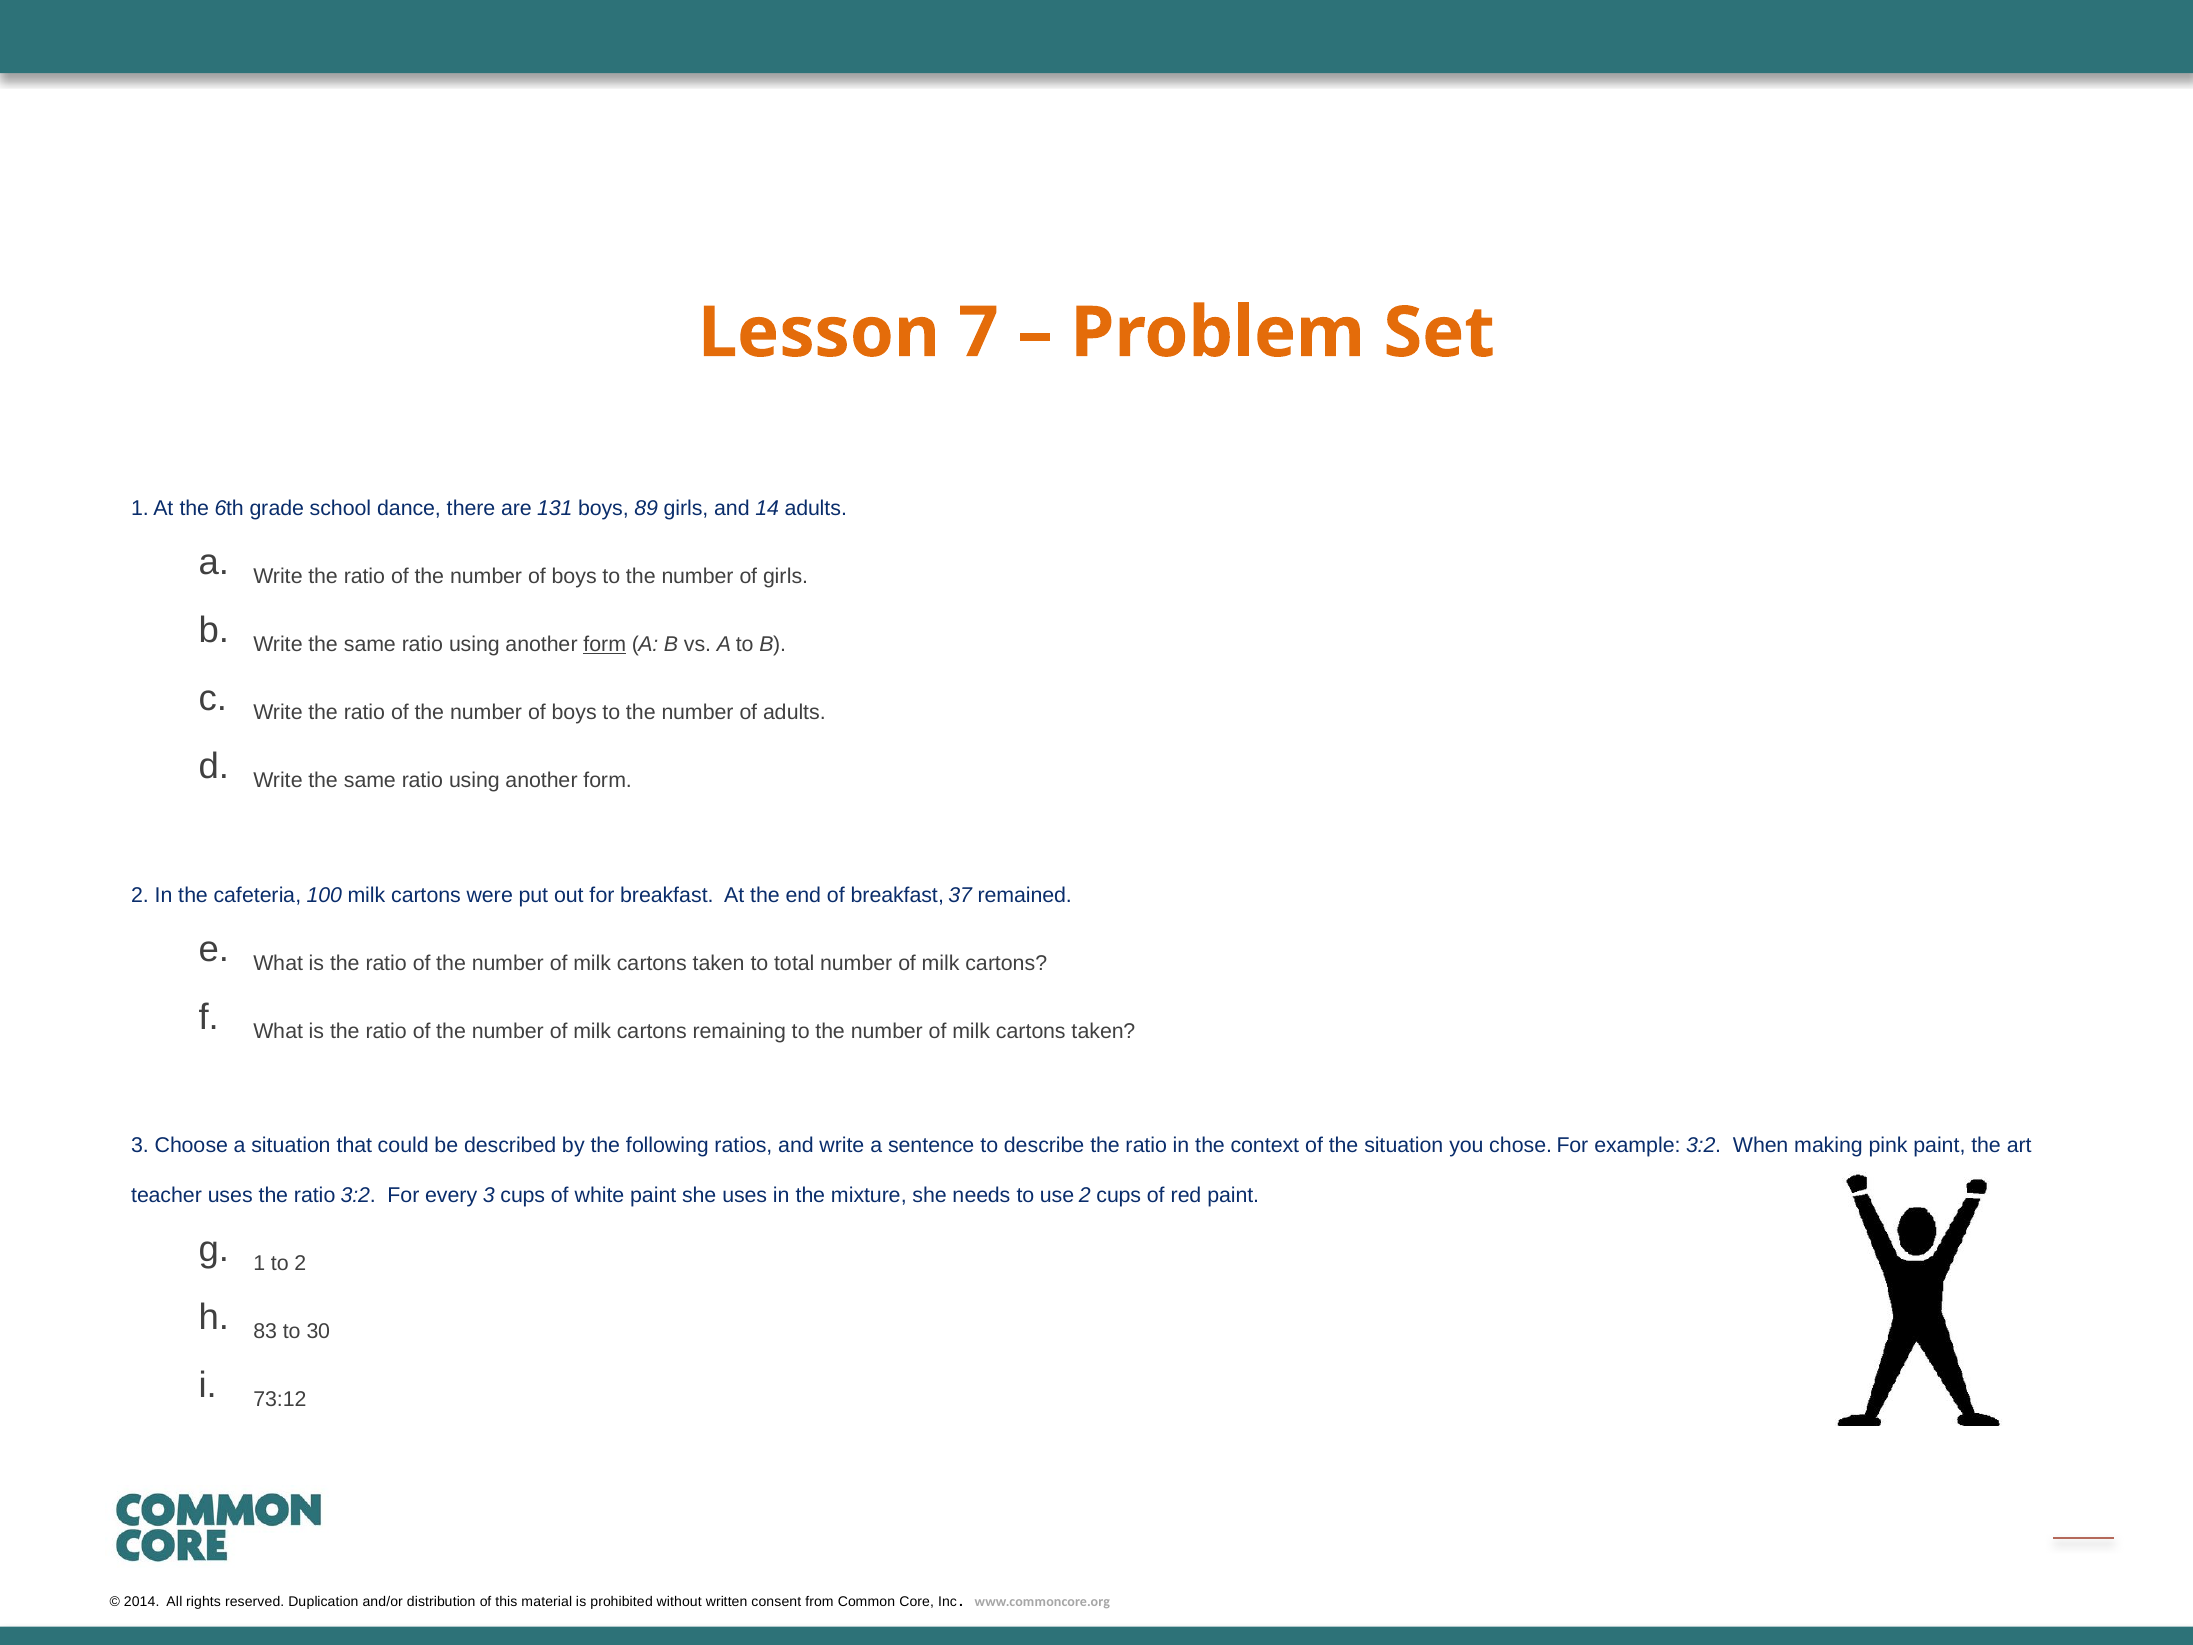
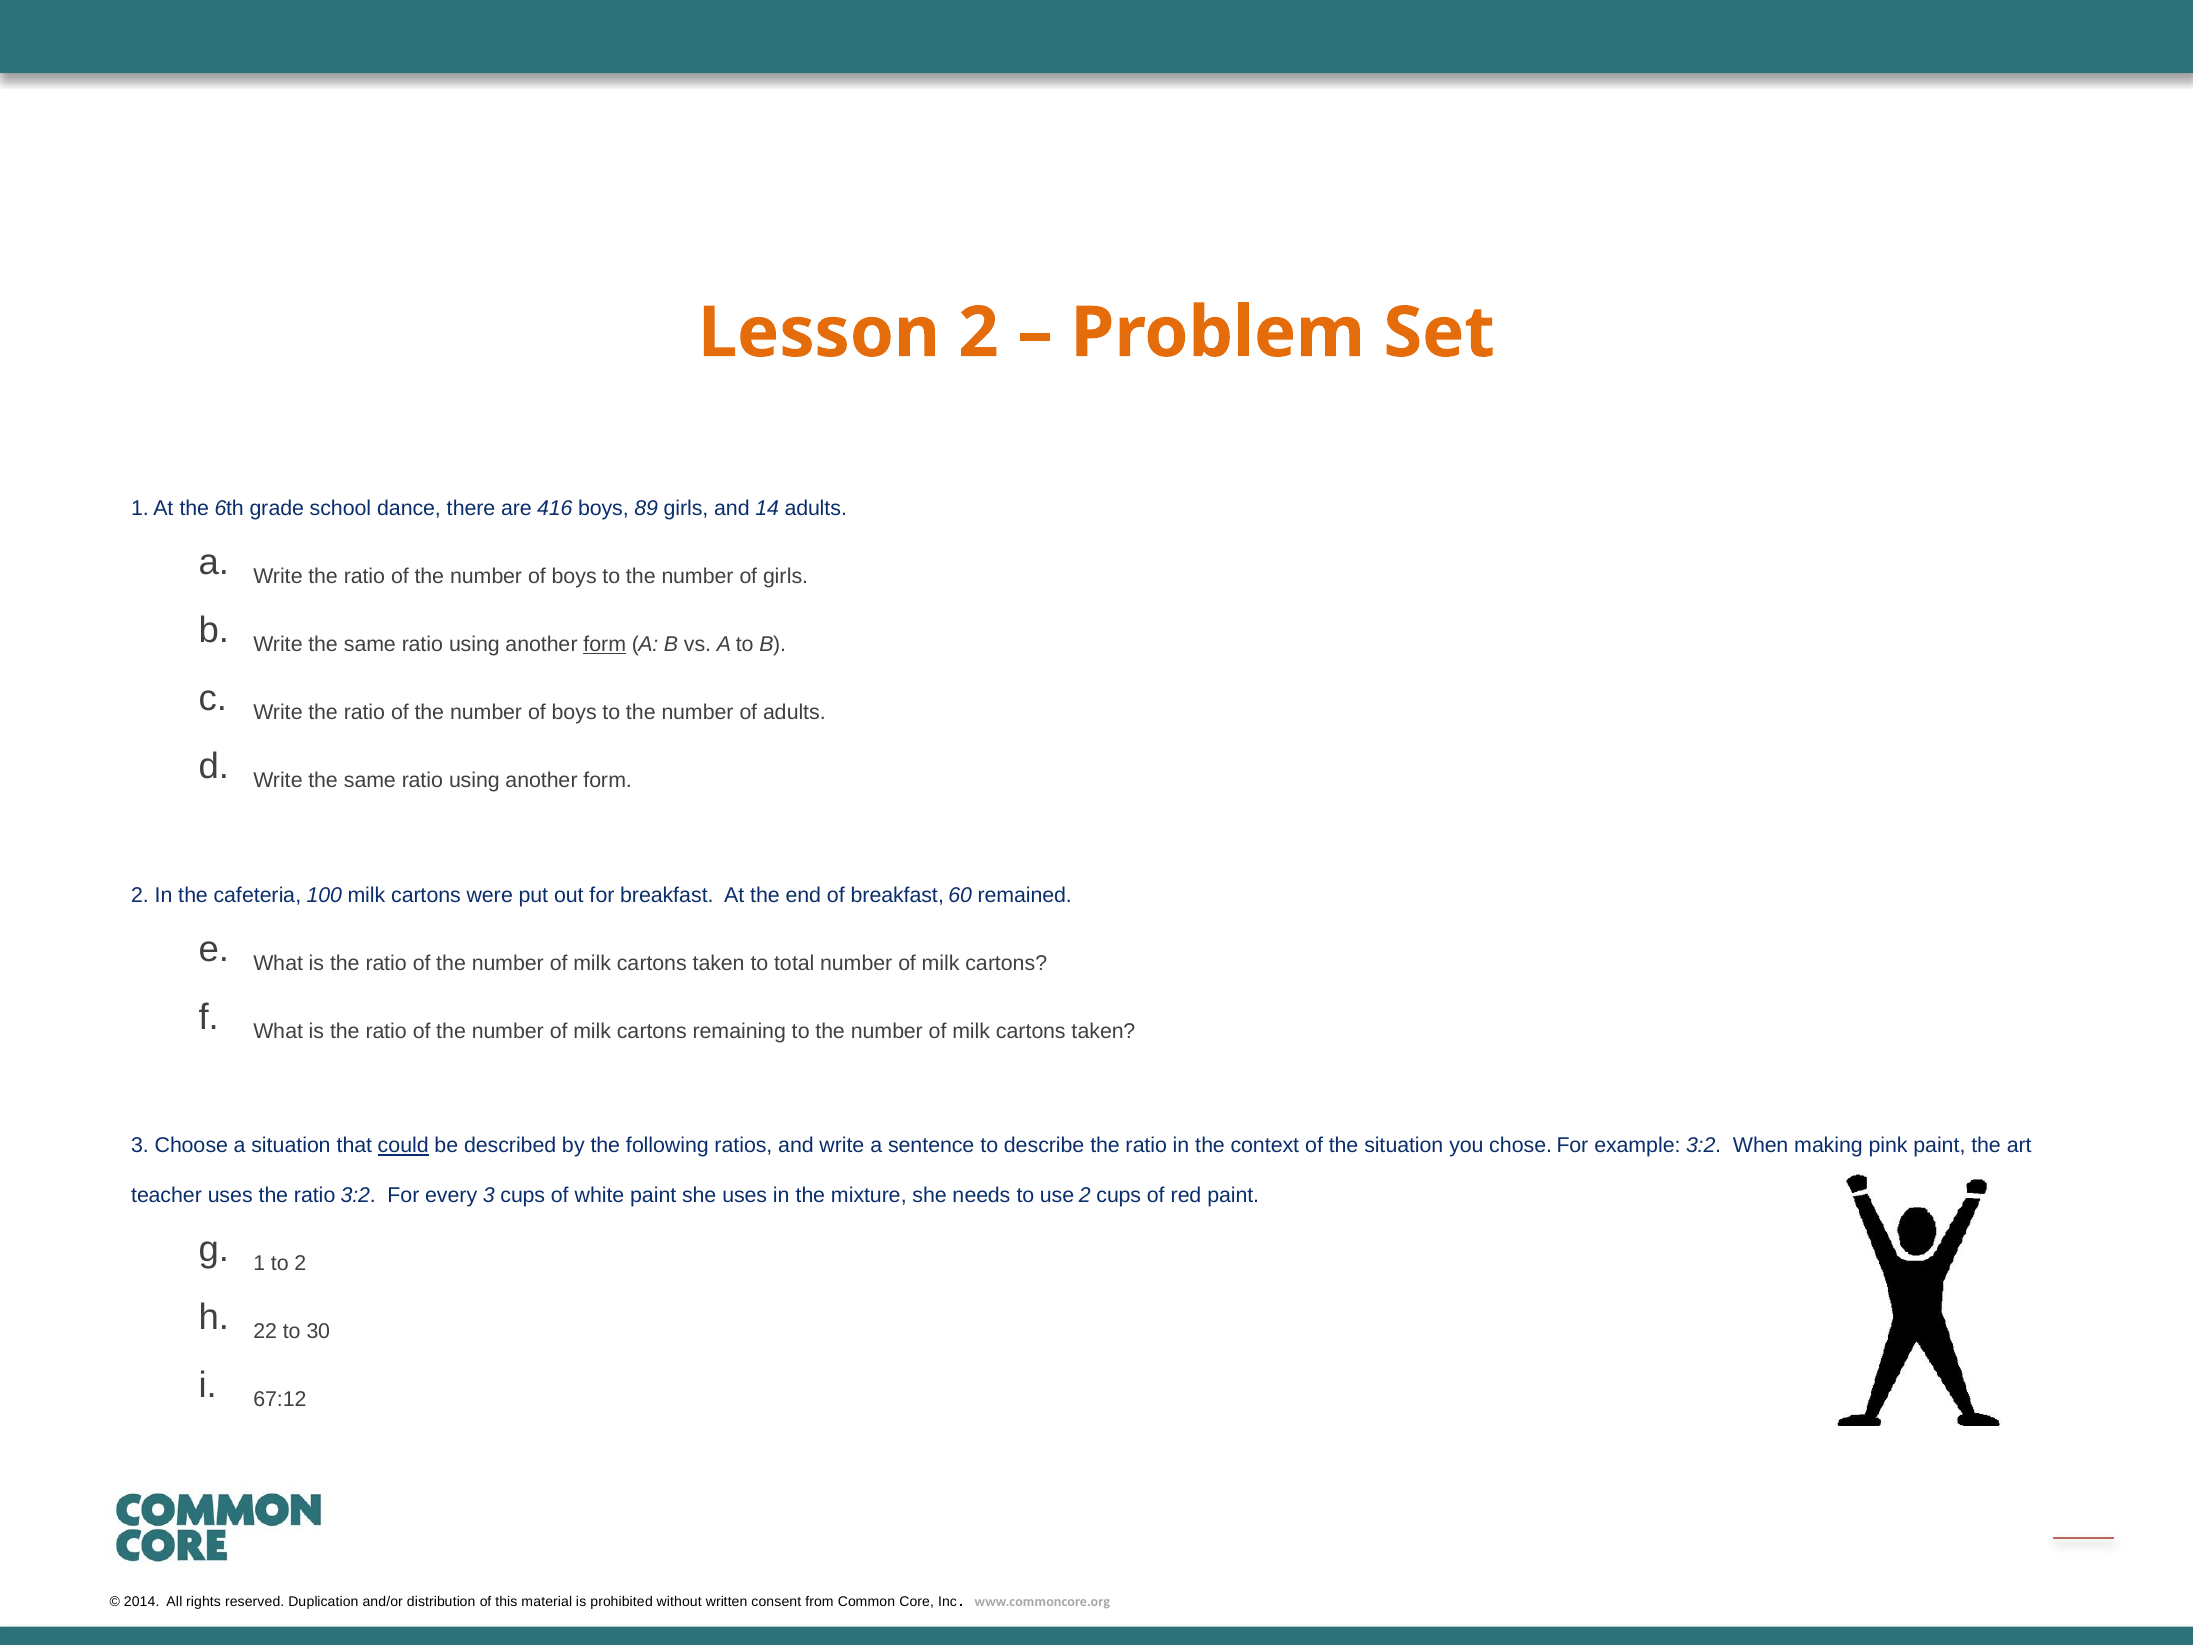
Lesson 7: 7 -> 2 (979, 333)
131: 131 -> 416 (555, 508)
37: 37 -> 60 (960, 895)
could underline: none -> present (403, 1146)
83: 83 -> 22 (265, 1332)
73:12: 73:12 -> 67:12 (280, 1400)
